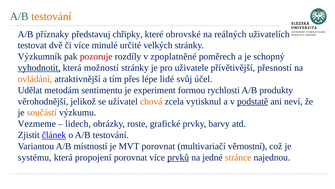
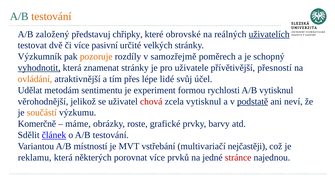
příznaky: příznaky -> založený (52, 34)
uživatelích underline: none -> present (269, 34)
minulé: minulé -> pasivní (105, 45)
pozoruje colour: red -> orange (96, 56)
zpoplatněné: zpoplatněné -> samozřejmě (173, 56)
možností: možností -> znamenat (101, 68)
A/B produkty: produkty -> vytisknul (276, 90)
chová colour: orange -> red (151, 101)
Vezmeme: Vezmeme -> Komerčně (37, 123)
lidech: lidech -> máme (78, 123)
Zjistit: Zjistit -> Sdělit (29, 135)
MVT porovnat: porovnat -> vstřebání (158, 146)
věrnostní: věrnostní -> nejčastěji (248, 146)
systému: systému -> reklamu (35, 157)
propojení: propojení -> některých (93, 157)
prvků underline: present -> none (178, 157)
stránce colour: orange -> red (238, 157)
